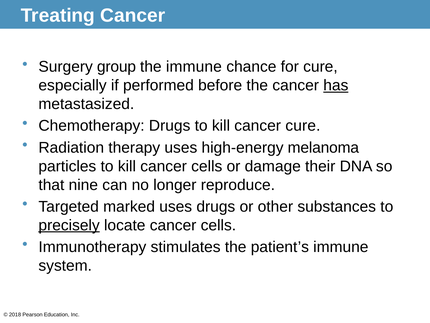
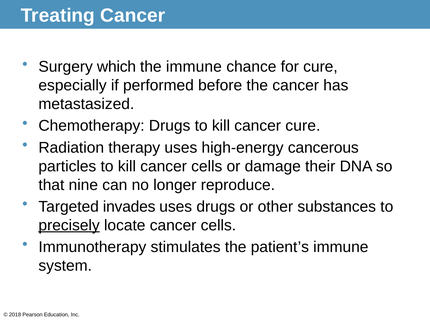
group: group -> which (117, 67)
has underline: present -> none (336, 85)
melanoma: melanoma -> cancerous (323, 147)
marked: marked -> invades (129, 206)
